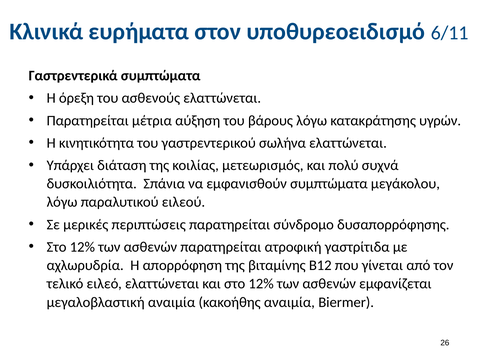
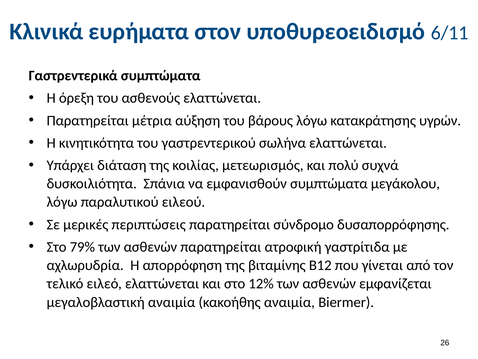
12%: 12% -> 79% (82, 247)
